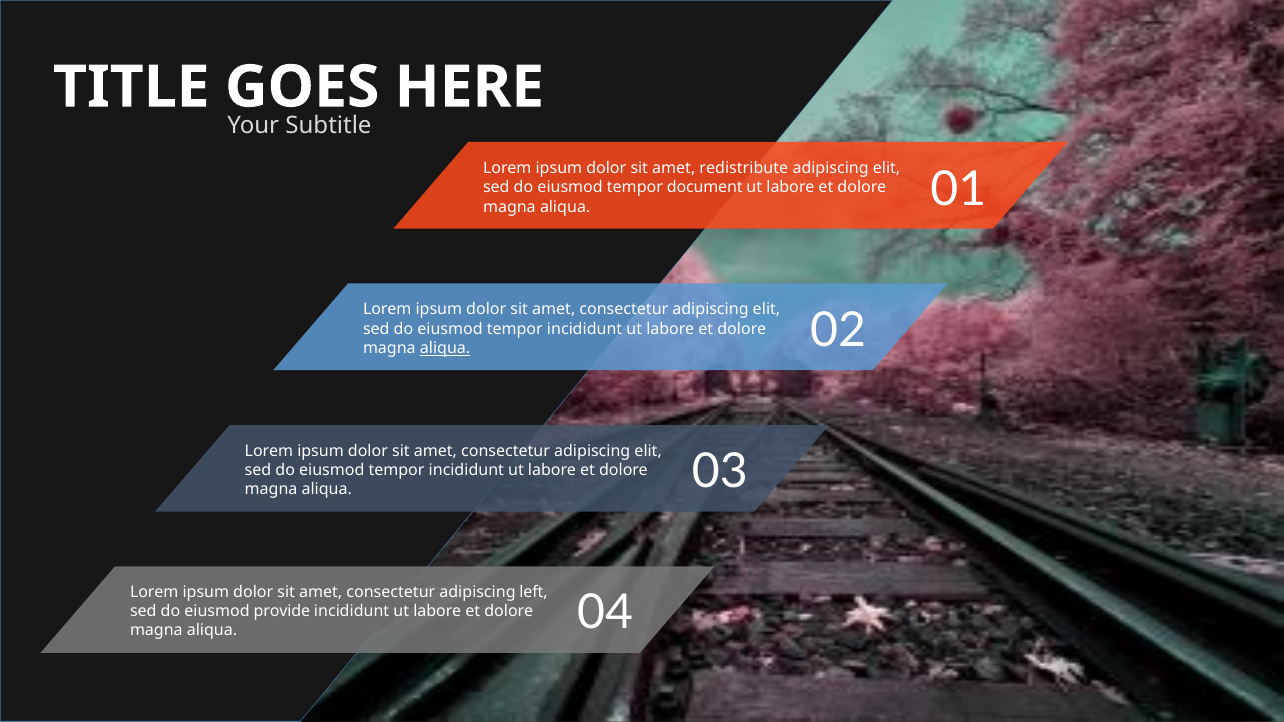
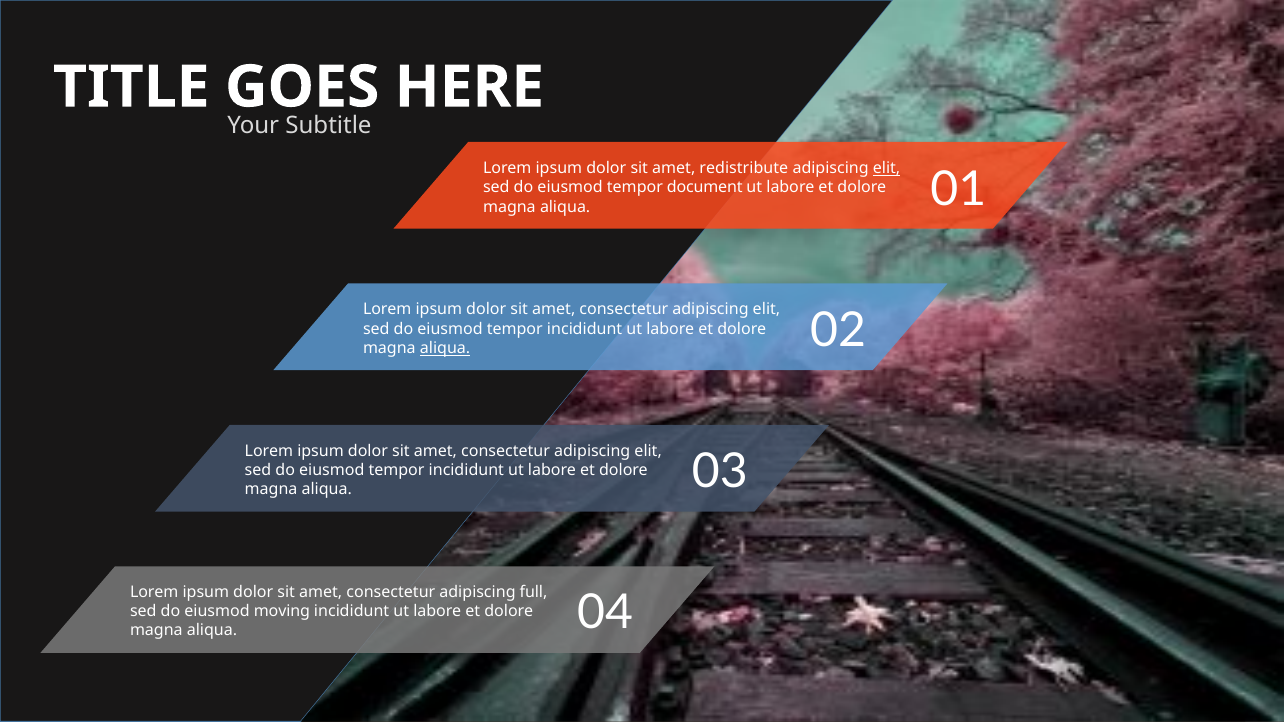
elit underline: none -> present (887, 168)
left: left -> full (533, 592)
provide: provide -> moving (282, 611)
